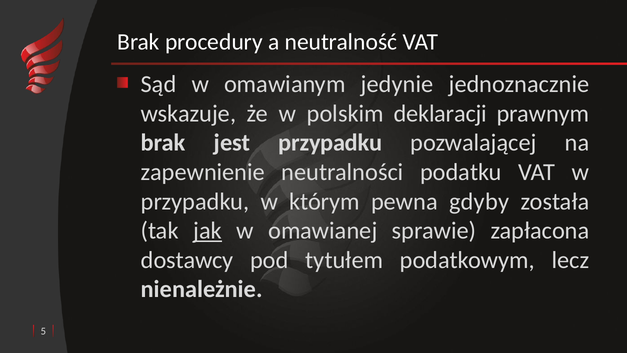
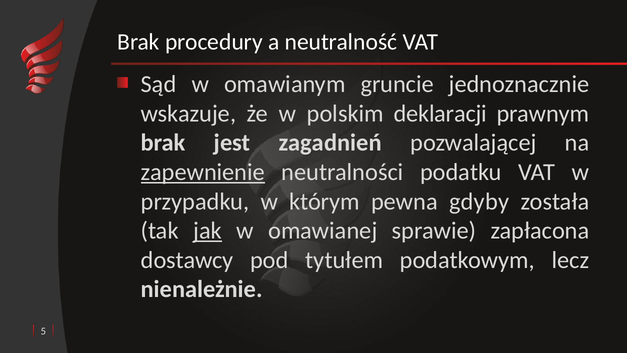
jedynie: jedynie -> gruncie (397, 84)
jest przypadku: przypadku -> zagadnień (330, 143)
zapewnienie underline: none -> present (203, 172)
